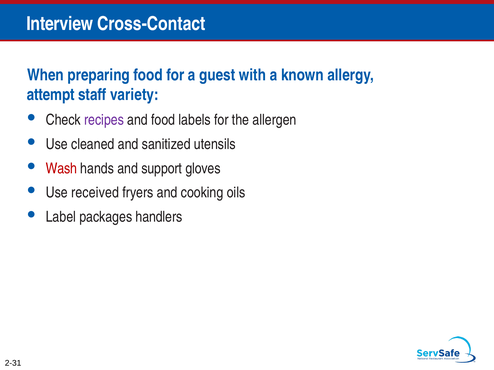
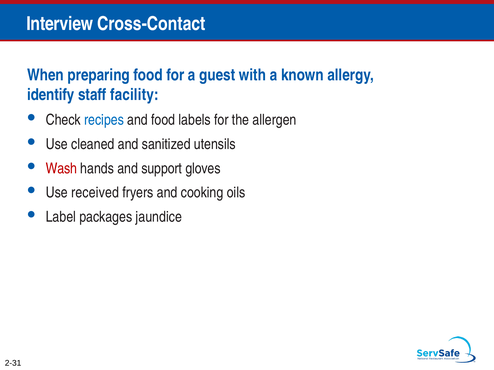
attempt: attempt -> identify (51, 95)
variety: variety -> facility (134, 95)
recipes colour: purple -> blue (104, 120)
handlers: handlers -> jaundice (159, 217)
